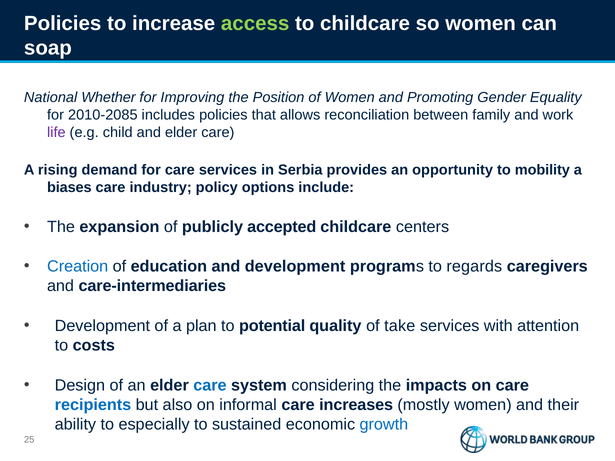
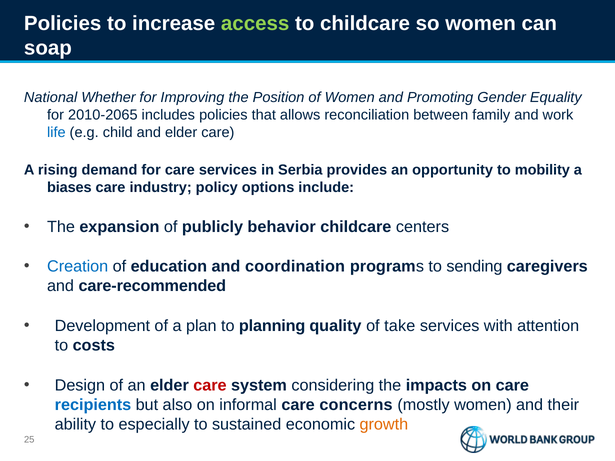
2010-2085: 2010-2085 -> 2010-2065 (103, 115)
life colour: purple -> blue (56, 132)
accepted: accepted -> behavior (282, 227)
and development: development -> coordination (295, 267)
regards: regards -> sending (474, 267)
care-intermediaries: care-intermediaries -> care-recommended (152, 286)
potential: potential -> planning (272, 326)
care colour: blue -> red (210, 386)
increases: increases -> concerns (356, 405)
growth colour: blue -> orange (384, 425)
